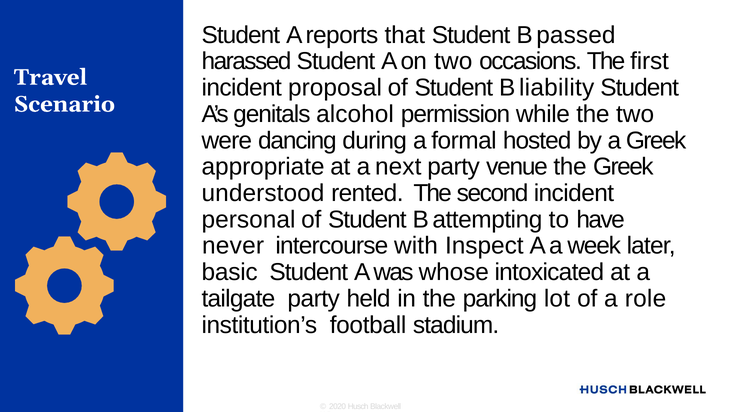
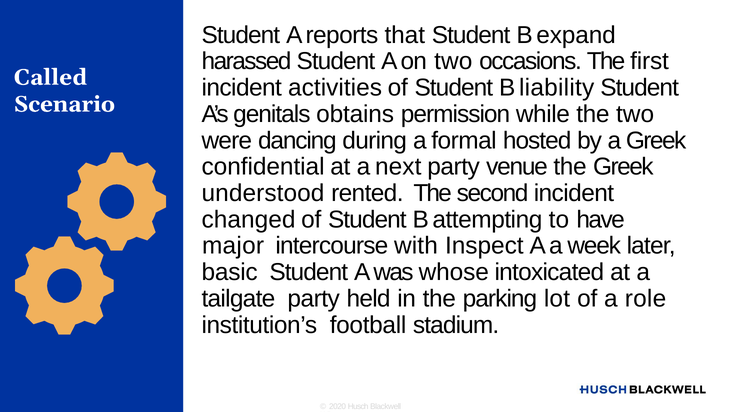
passed: passed -> expand (576, 35)
Travel: Travel -> Called (50, 77)
proposal: proposal -> activities (335, 88)
alcohol: alcohol -> obtains (355, 114)
appropriate: appropriate -> confidential (263, 167)
personal: personal -> changed (249, 220)
never: never -> major (233, 246)
